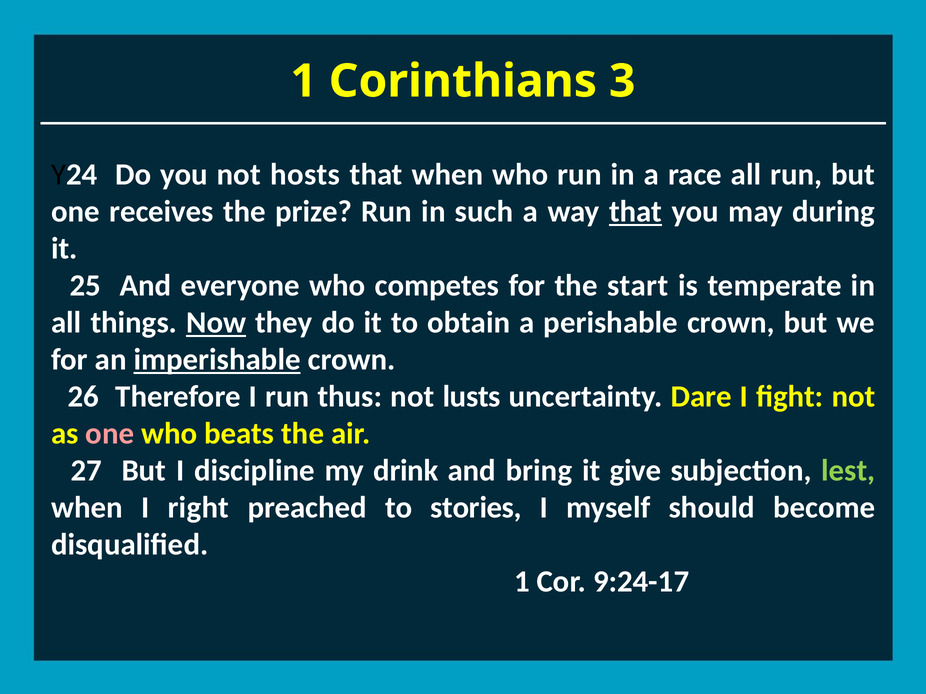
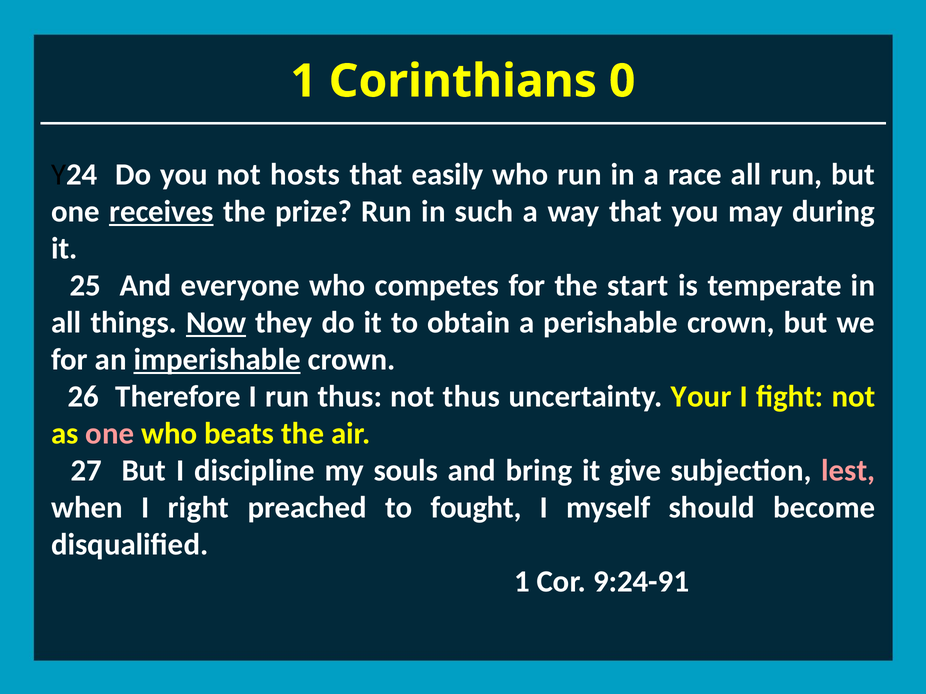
3: 3 -> 0 (622, 81)
that when: when -> easily (448, 175)
receives underline: none -> present (161, 212)
that underline: present -> none (636, 212)
not lusts: lusts -> thus (471, 397)
Dare: Dare -> Your (701, 397)
drink: drink -> souls (406, 471)
lest colour: light green -> pink (848, 471)
stories: stories -> fought (476, 508)
9:24-17: 9:24-17 -> 9:24-91 (641, 582)
